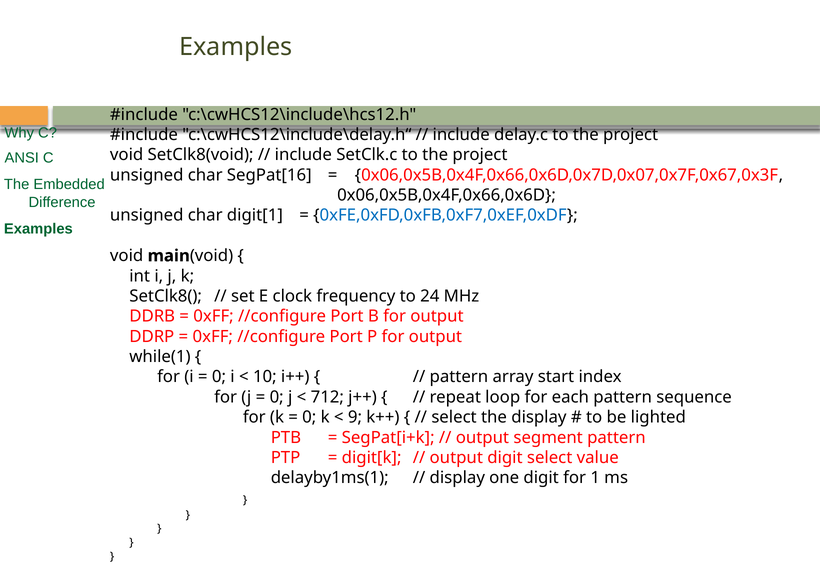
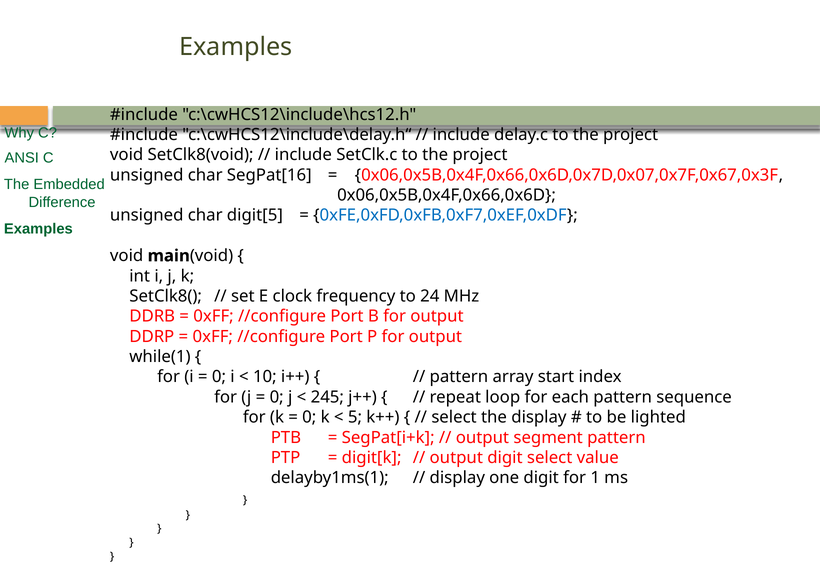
digit[1: digit[1 -> digit[5 (255, 215)
712: 712 -> 245 (327, 397)
9: 9 -> 5 (355, 417)
